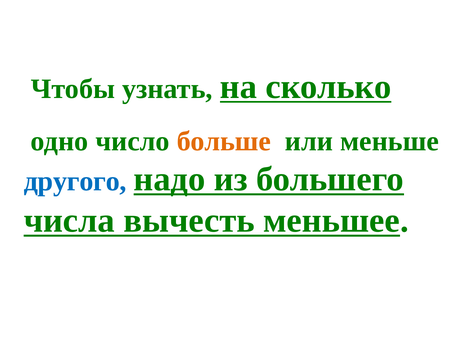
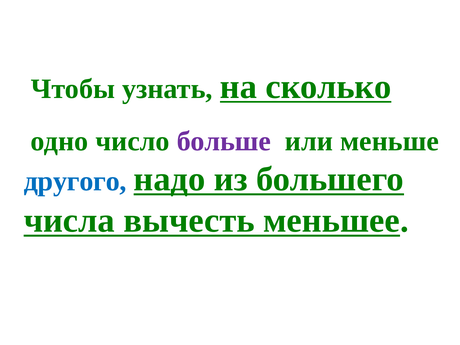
больше colour: orange -> purple (224, 141)
